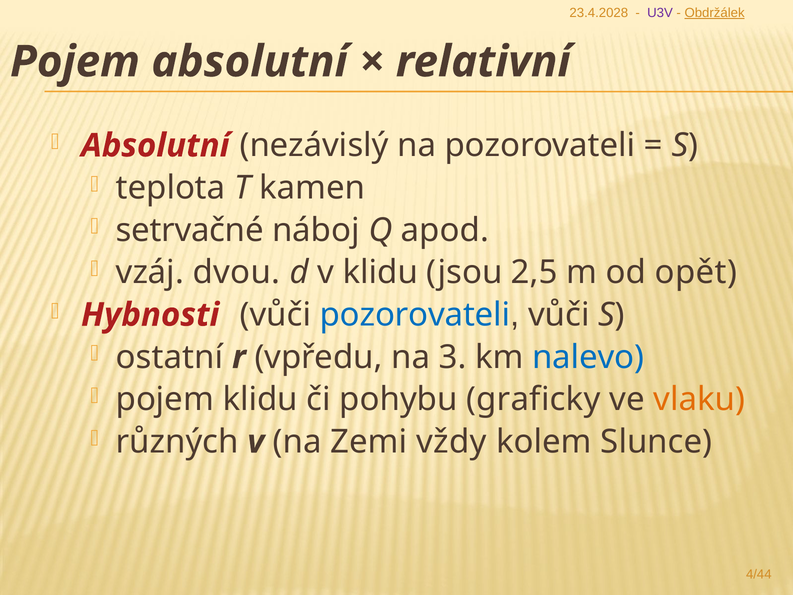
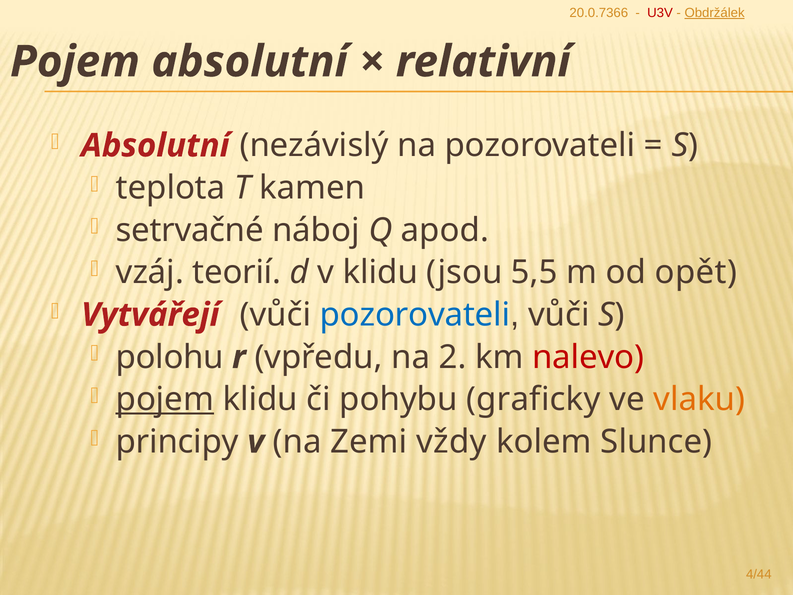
23.4.2028: 23.4.2028 -> 20.0.7366 (599, 13)
U3V colour: purple -> red (660, 13)
dvou: dvou -> teorií (237, 272)
2,5: 2,5 -> 5,5 (534, 272)
Hybnosti: Hybnosti -> Vytvářejí (150, 315)
ostatní: ostatní -> polohu (170, 357)
3: 3 -> 2 (453, 357)
nalevo colour: blue -> red (588, 357)
pojem underline: none -> present (165, 399)
různých: různých -> principy (177, 442)
